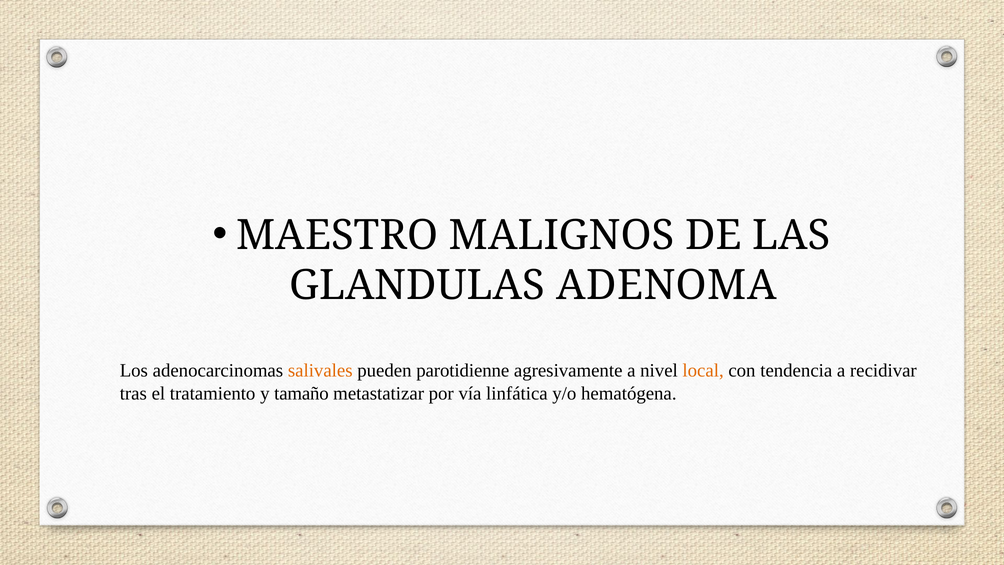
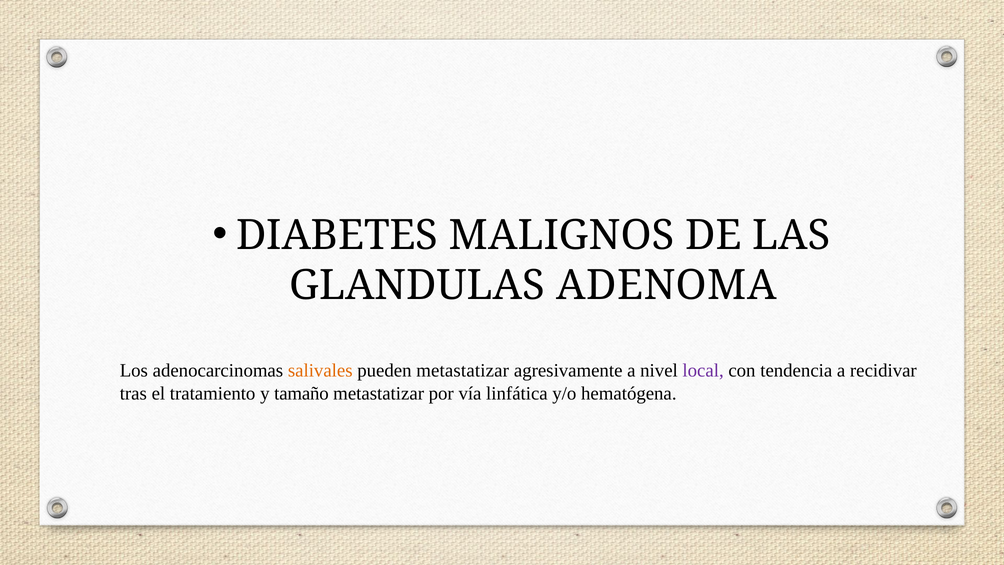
MAESTRO: MAESTRO -> DIABETES (337, 235)
pueden parotidienne: parotidienne -> metastatizar (463, 371)
local colour: orange -> purple (703, 371)
